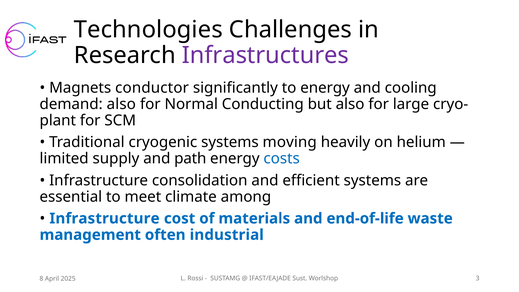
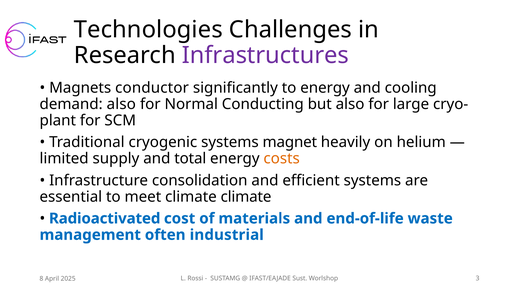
moving: moving -> magnet (290, 142)
path: path -> total (190, 159)
costs colour: blue -> orange (282, 159)
climate among: among -> climate (246, 197)
Infrastructure: Infrastructure -> Radioactivated (105, 218)
